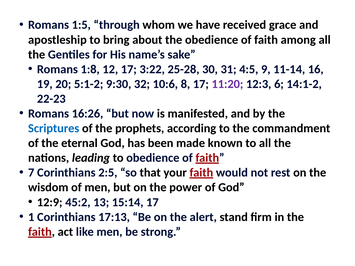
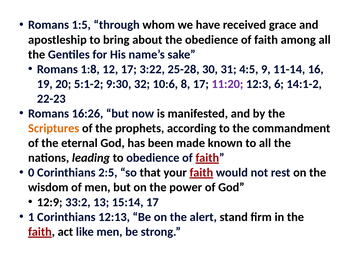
Scriptures colour: blue -> orange (54, 128)
7: 7 -> 0 (31, 173)
45:2: 45:2 -> 33:2 (78, 202)
17:13: 17:13 -> 12:13 (114, 217)
